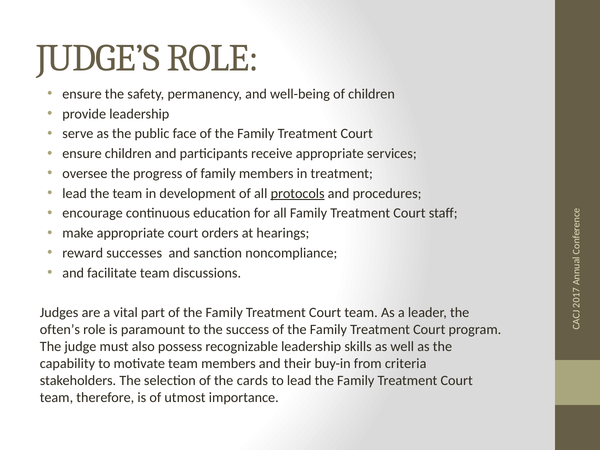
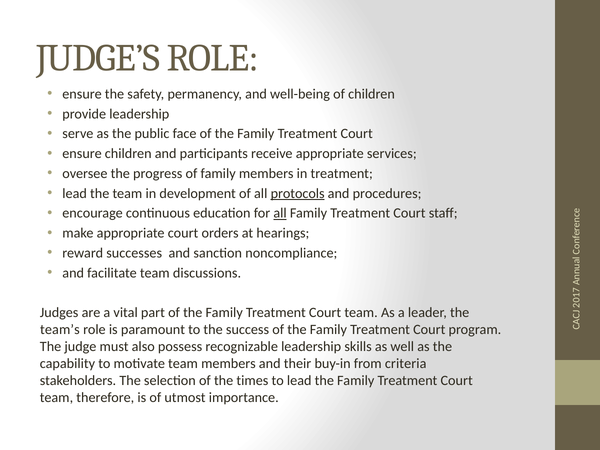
all underline: none -> present (280, 213)
often’s: often’s -> team’s (60, 330)
cards: cards -> times (252, 381)
